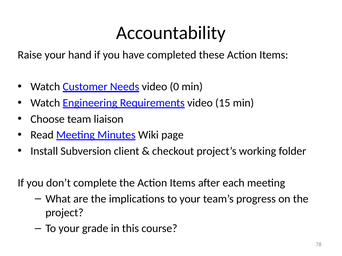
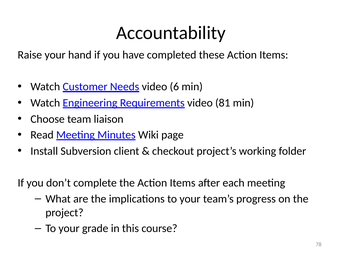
0: 0 -> 6 (174, 87)
15: 15 -> 81 (223, 103)
